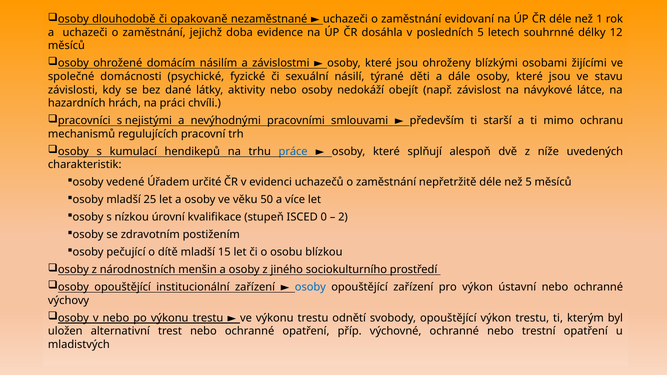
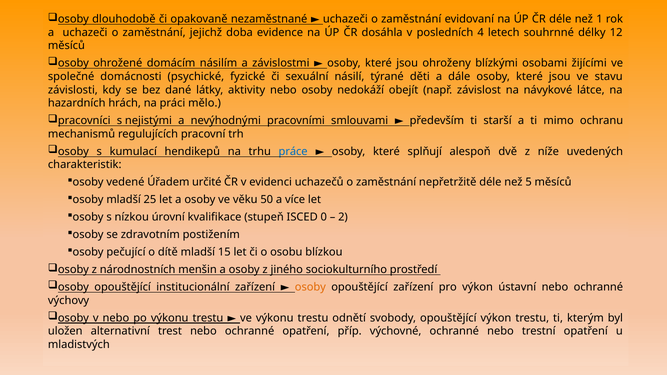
posledních 5: 5 -> 4 (481, 33)
chvíli: chvíli -> mělo (205, 103)
osoby colour: blue -> orange (310, 287)
